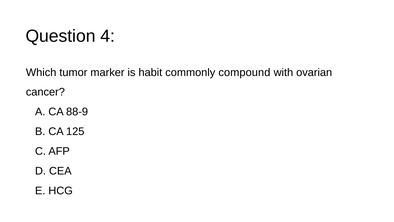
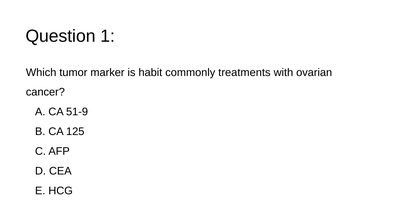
4: 4 -> 1 (108, 36)
compound: compound -> treatments (244, 72)
88-9: 88-9 -> 51-9 (77, 112)
